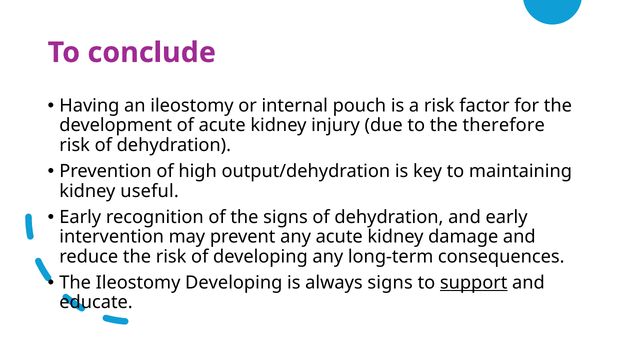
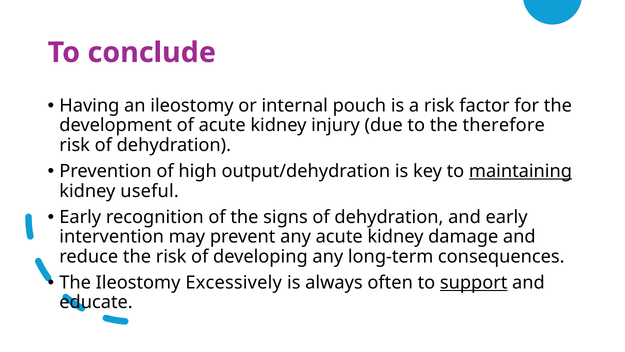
maintaining underline: none -> present (520, 171)
Ileostomy Developing: Developing -> Excessively (234, 282)
always signs: signs -> often (390, 282)
